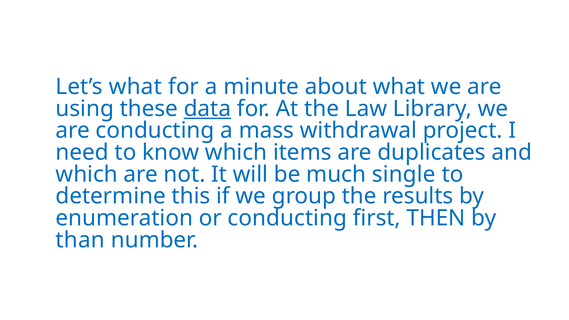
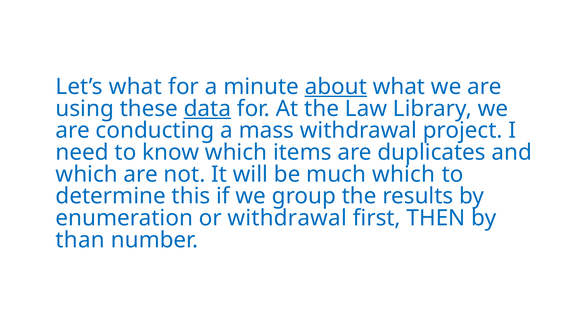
about underline: none -> present (336, 87)
much single: single -> which (404, 174)
or conducting: conducting -> withdrawal (287, 218)
